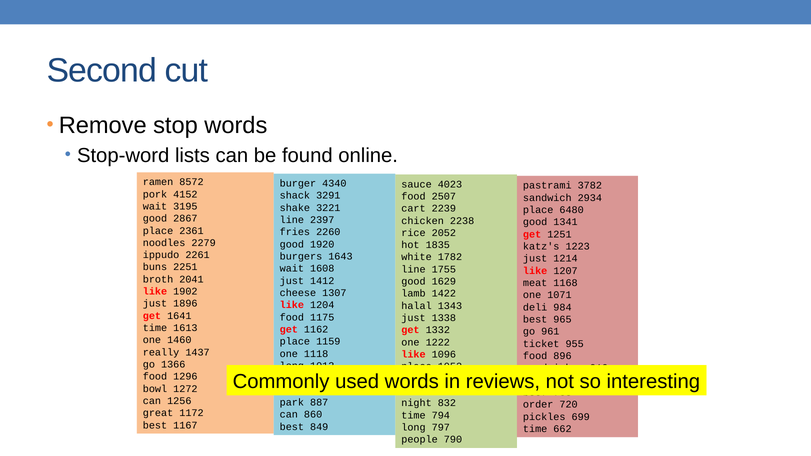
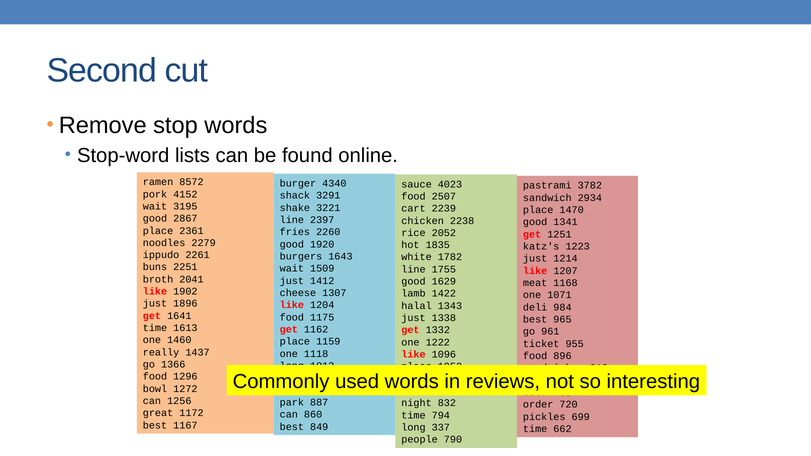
6480: 6480 -> 1470 (572, 210)
1608: 1608 -> 1509 (322, 269)
797: 797 -> 337 (441, 428)
